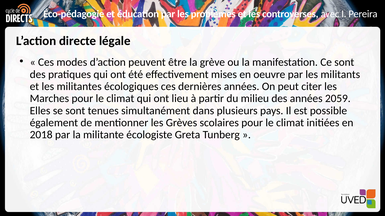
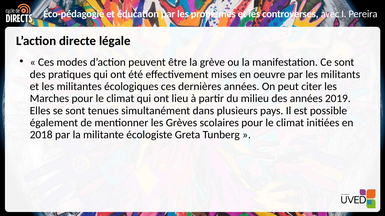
2059: 2059 -> 2019 (338, 99)
